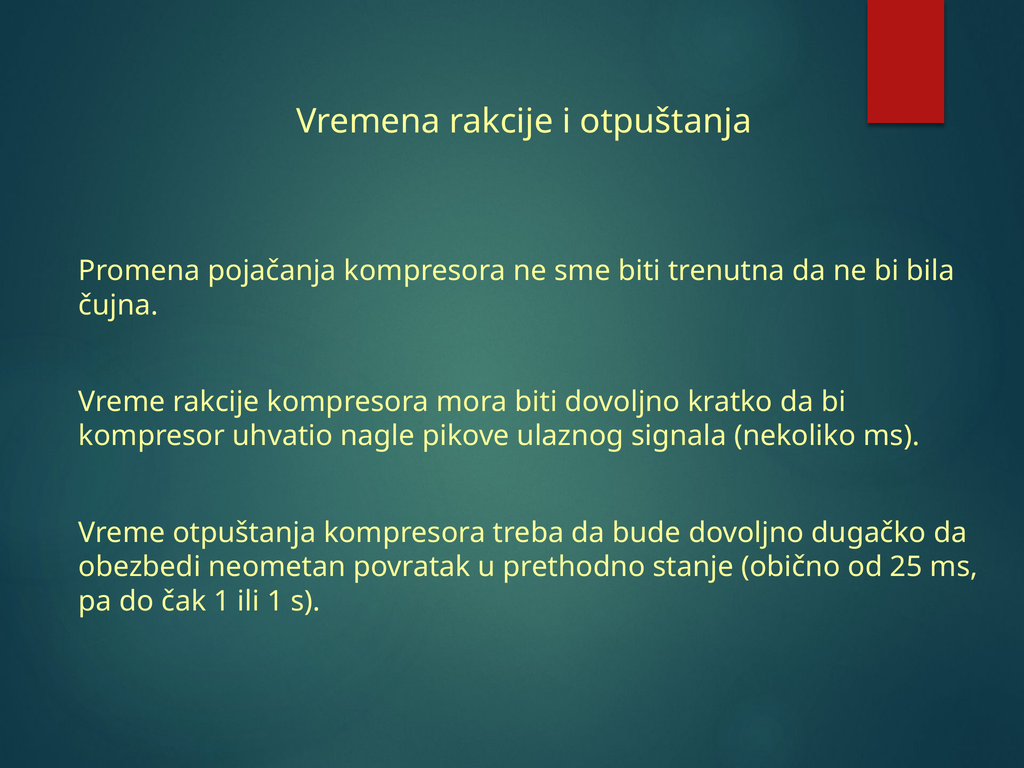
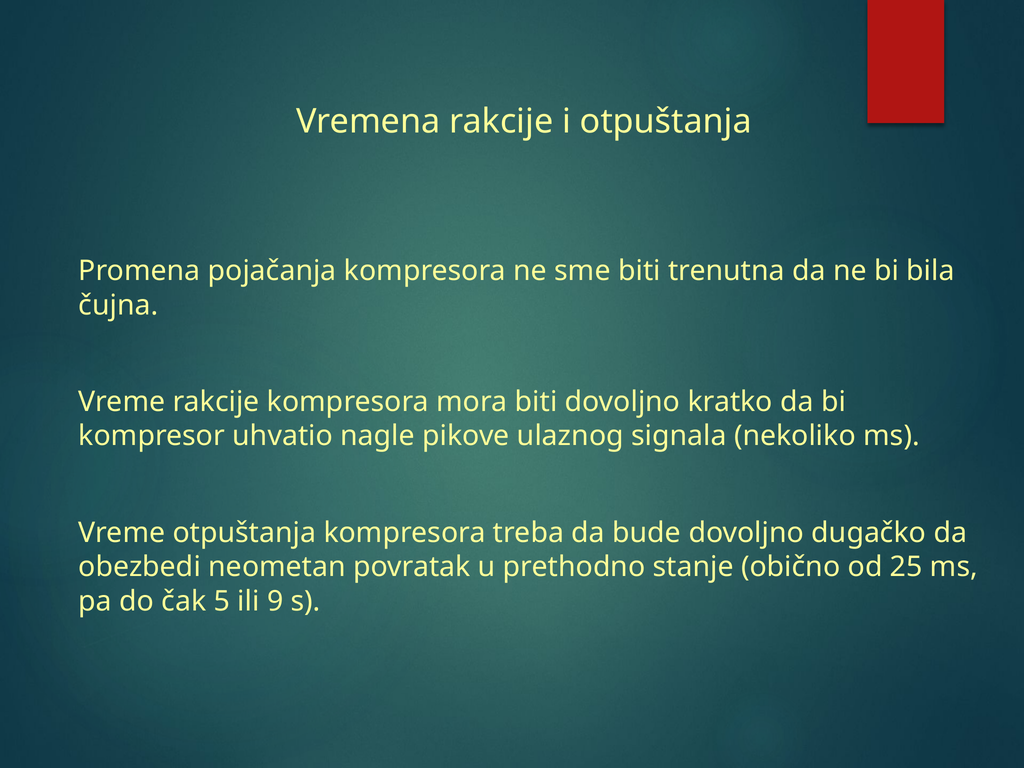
čak 1: 1 -> 5 (222, 601)
ili 1: 1 -> 9 (275, 601)
